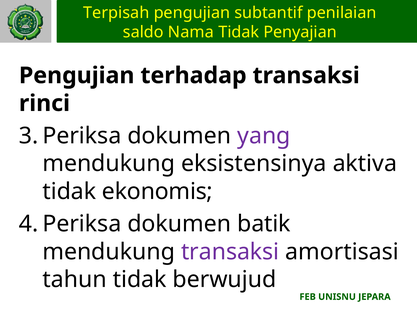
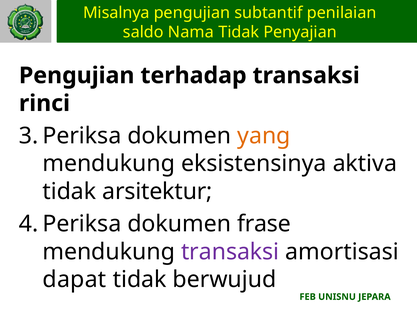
Terpisah: Terpisah -> Misalnya (116, 13)
yang colour: purple -> orange (264, 136)
ekonomis: ekonomis -> arsitektur (157, 191)
batik: batik -> frase (264, 224)
tahun: tahun -> dapat (74, 279)
